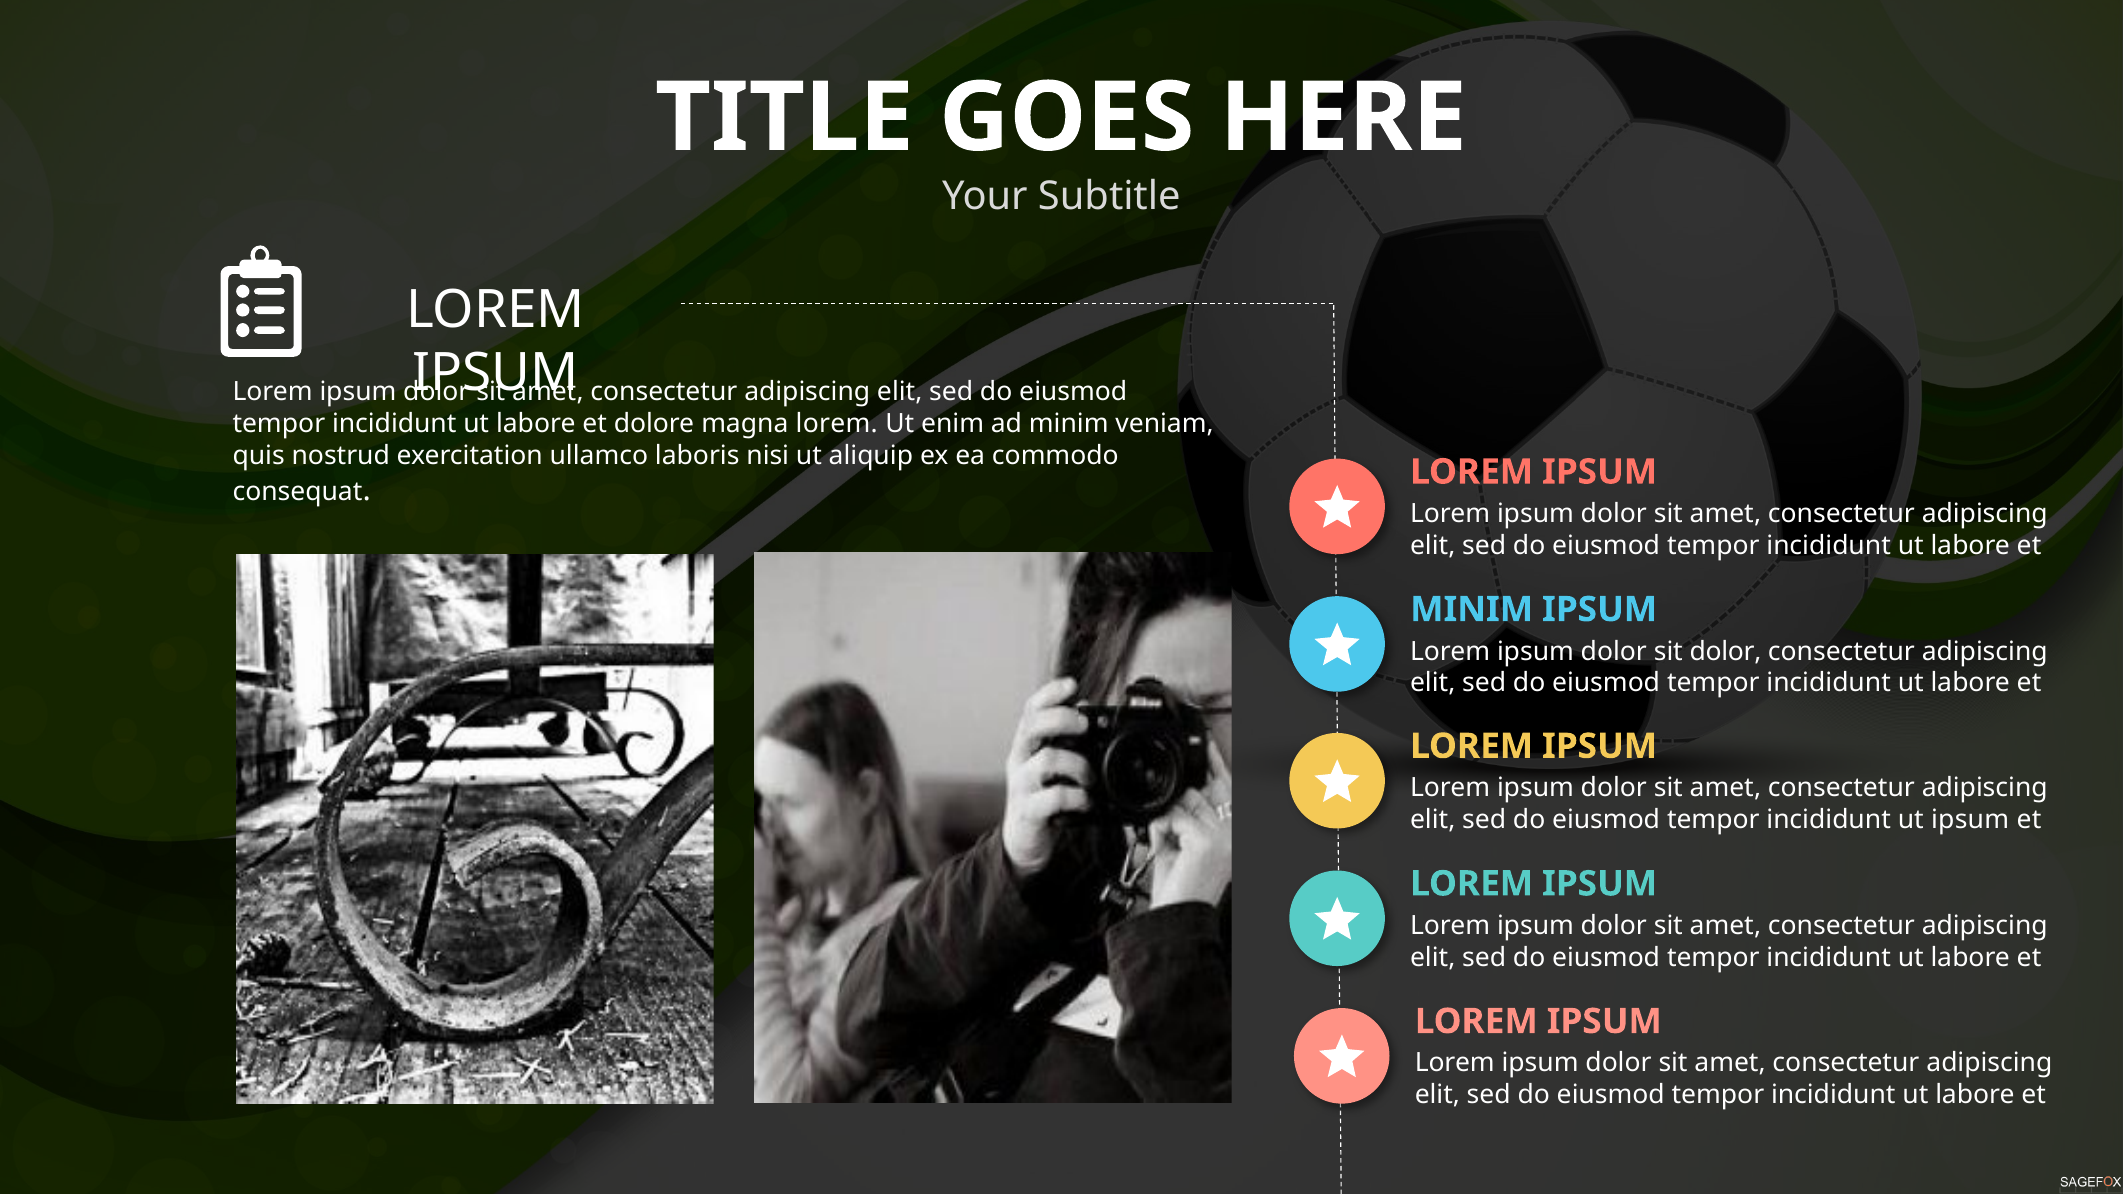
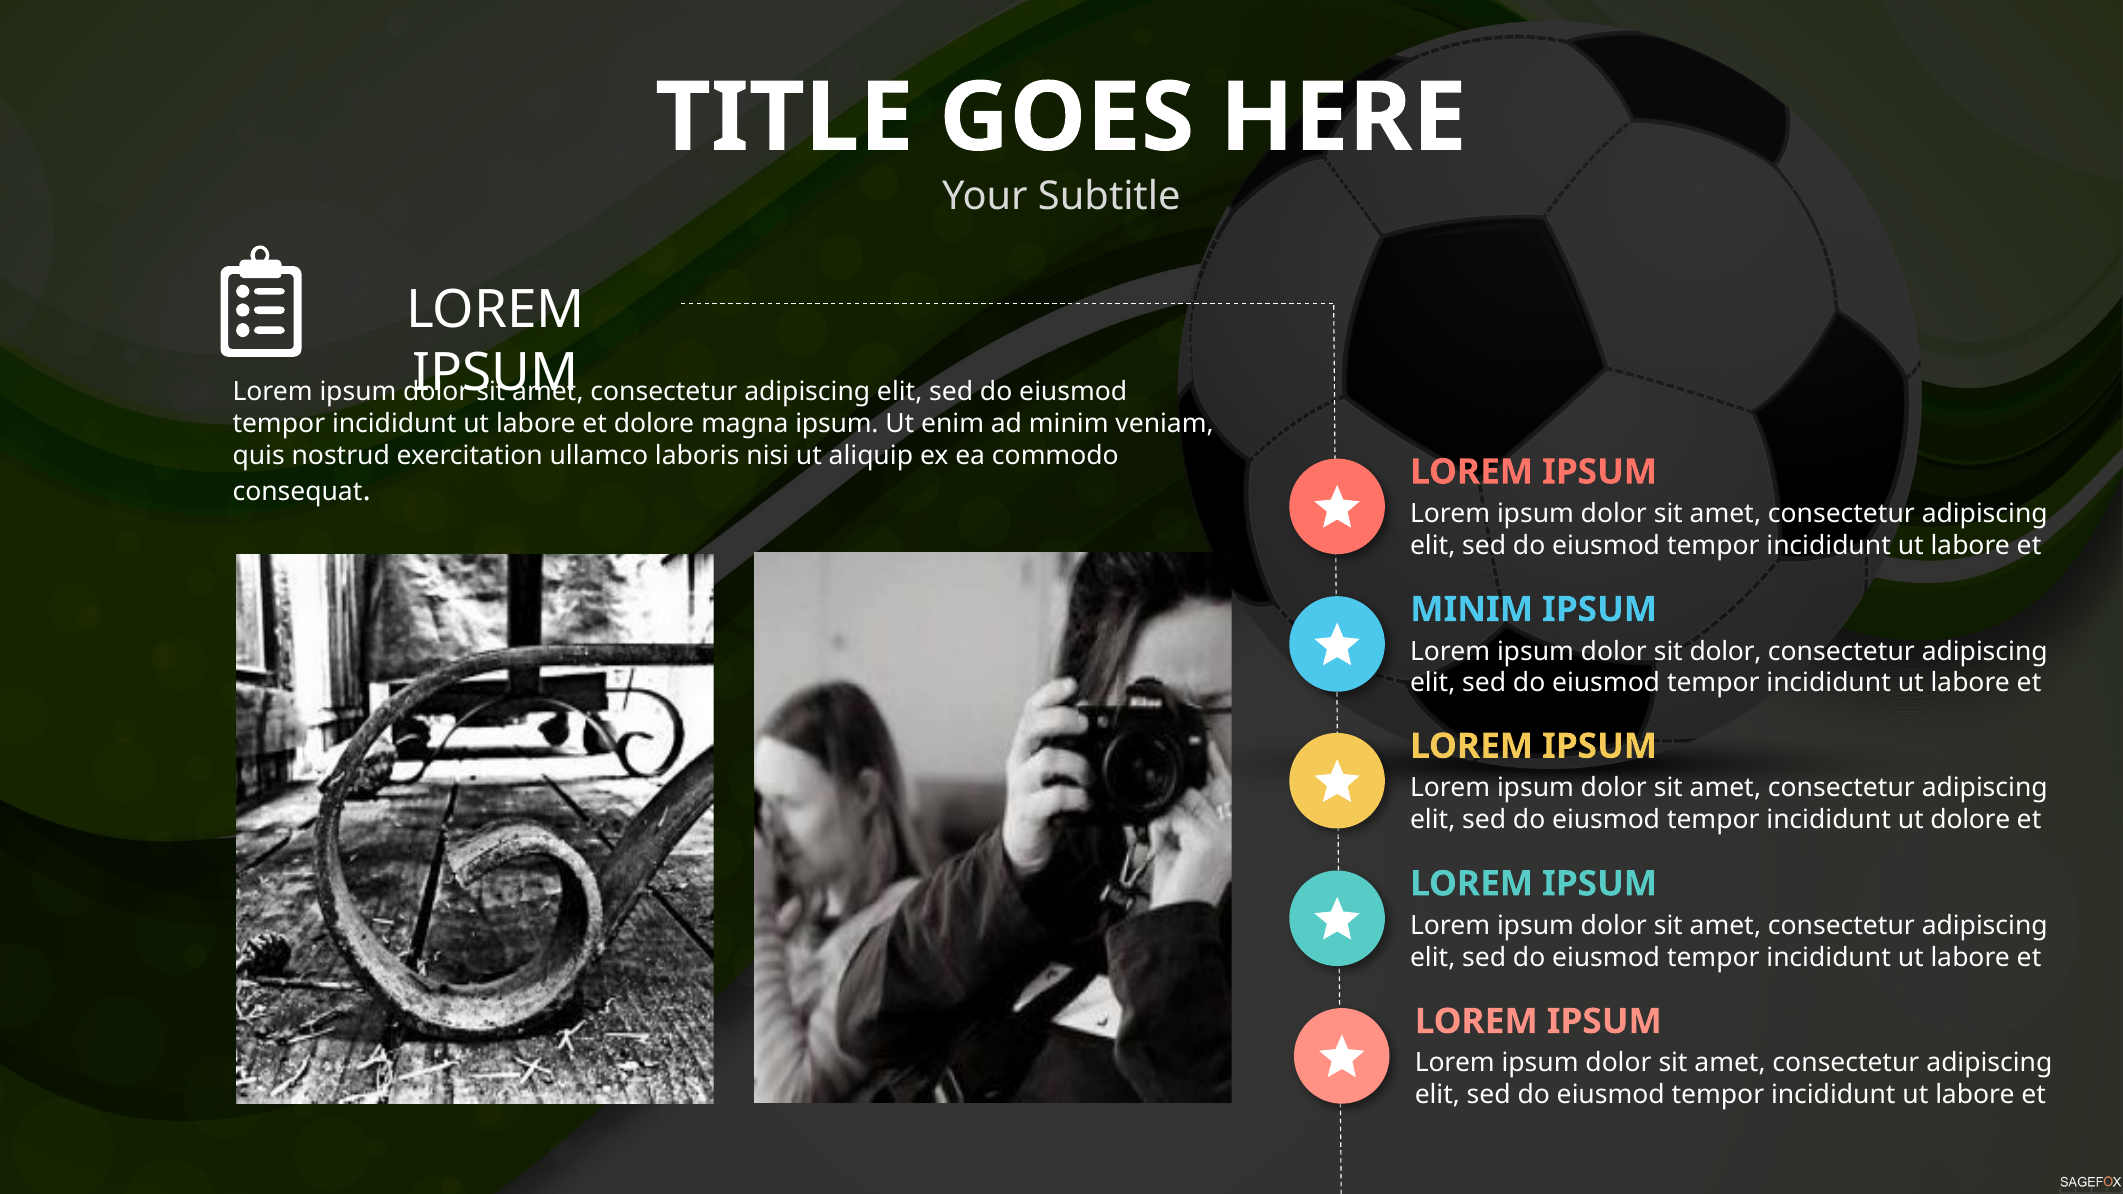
magna lorem: lorem -> ipsum (837, 424)
ut ipsum: ipsum -> dolore (1970, 820)
